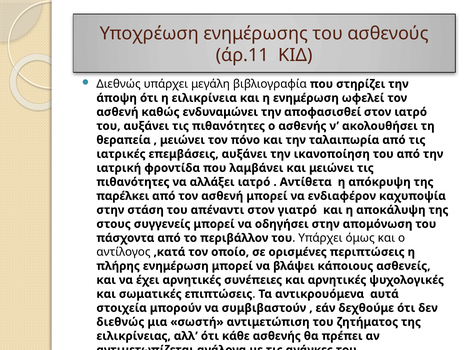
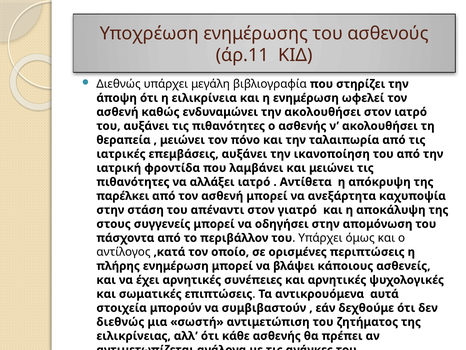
την αποφασισθεί: αποφασισθεί -> ακολουθήσει (323, 112)
ενδιαφέρον: ενδιαφέρον -> ανεξάρτητα (342, 196)
